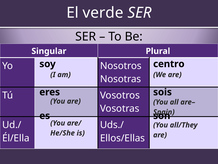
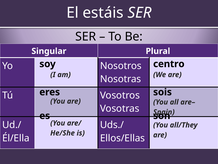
verde: verde -> estáis (103, 13)
